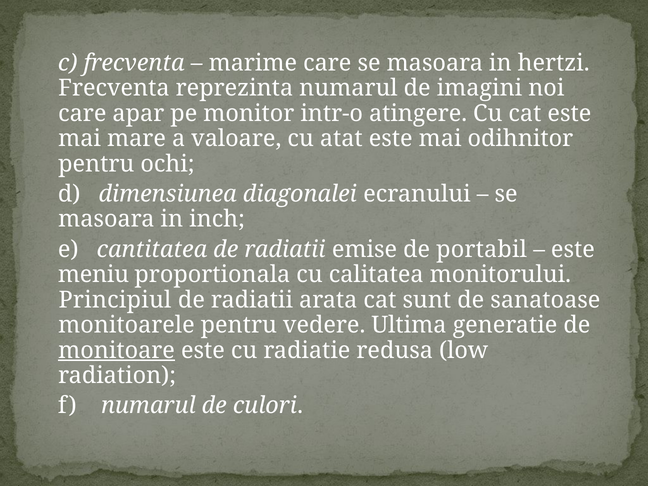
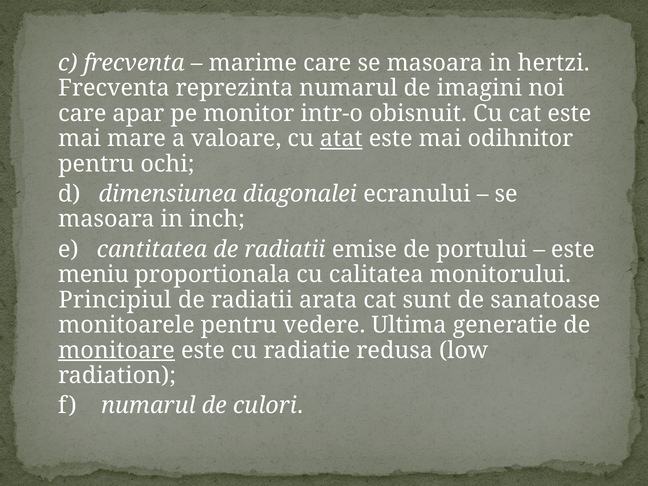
atingere: atingere -> obisnuit (418, 113)
atat underline: none -> present (341, 139)
portabil: portabil -> portului (482, 249)
